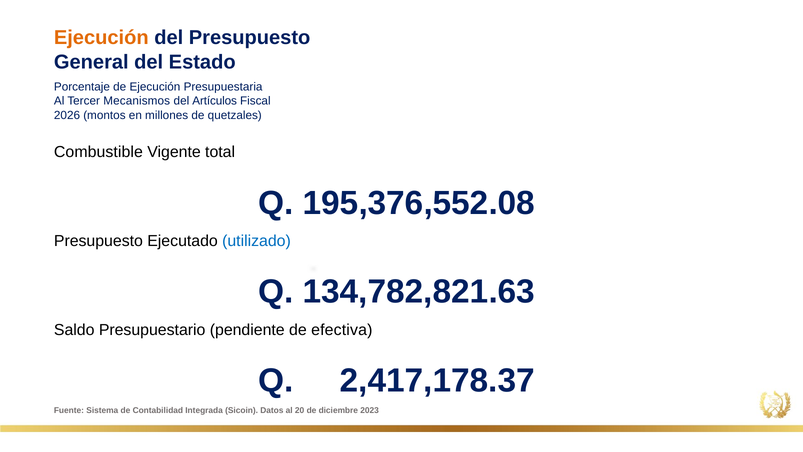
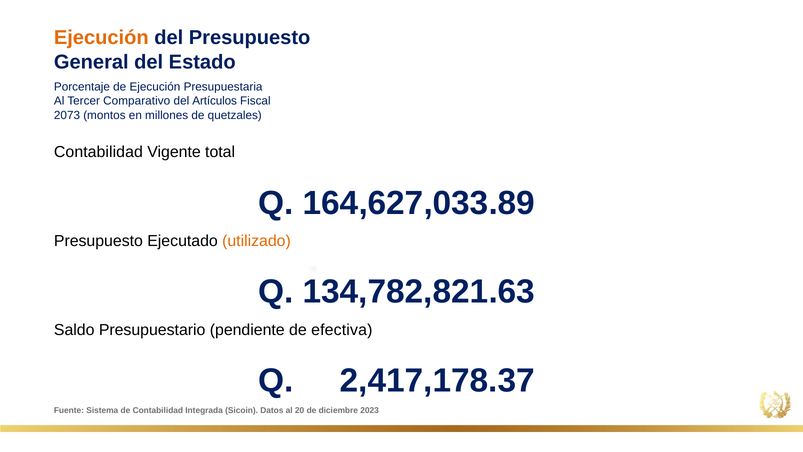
Mecanismos: Mecanismos -> Comparativo (137, 101)
2026: 2026 -> 2073 (67, 115)
Combustible: Combustible -> Contabilidad (98, 152)
195,376,552.08: 195,376,552.08 -> 164,627,033.89 (419, 203)
utilizado colour: blue -> orange (257, 241)
